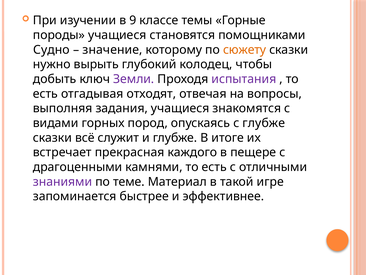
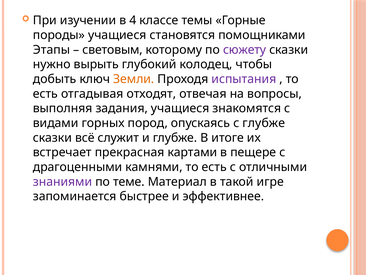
9: 9 -> 4 (133, 20)
Судно: Судно -> Этапы (51, 50)
значение: значение -> световым (113, 50)
сюжету colour: orange -> purple (245, 50)
Земли colour: purple -> orange (134, 79)
каждого: каждого -> картами (192, 152)
